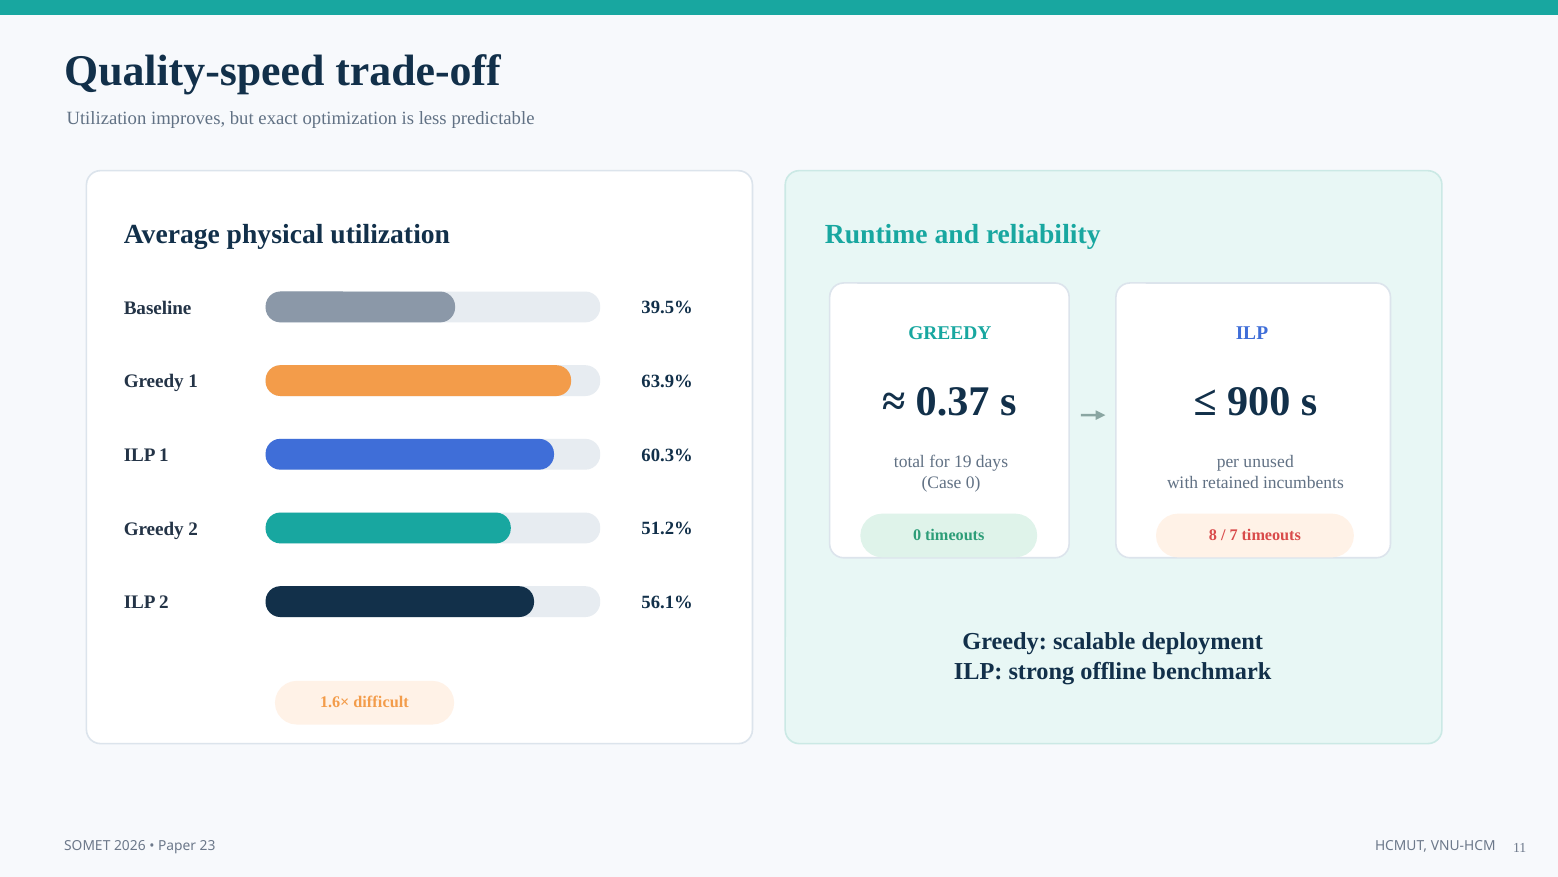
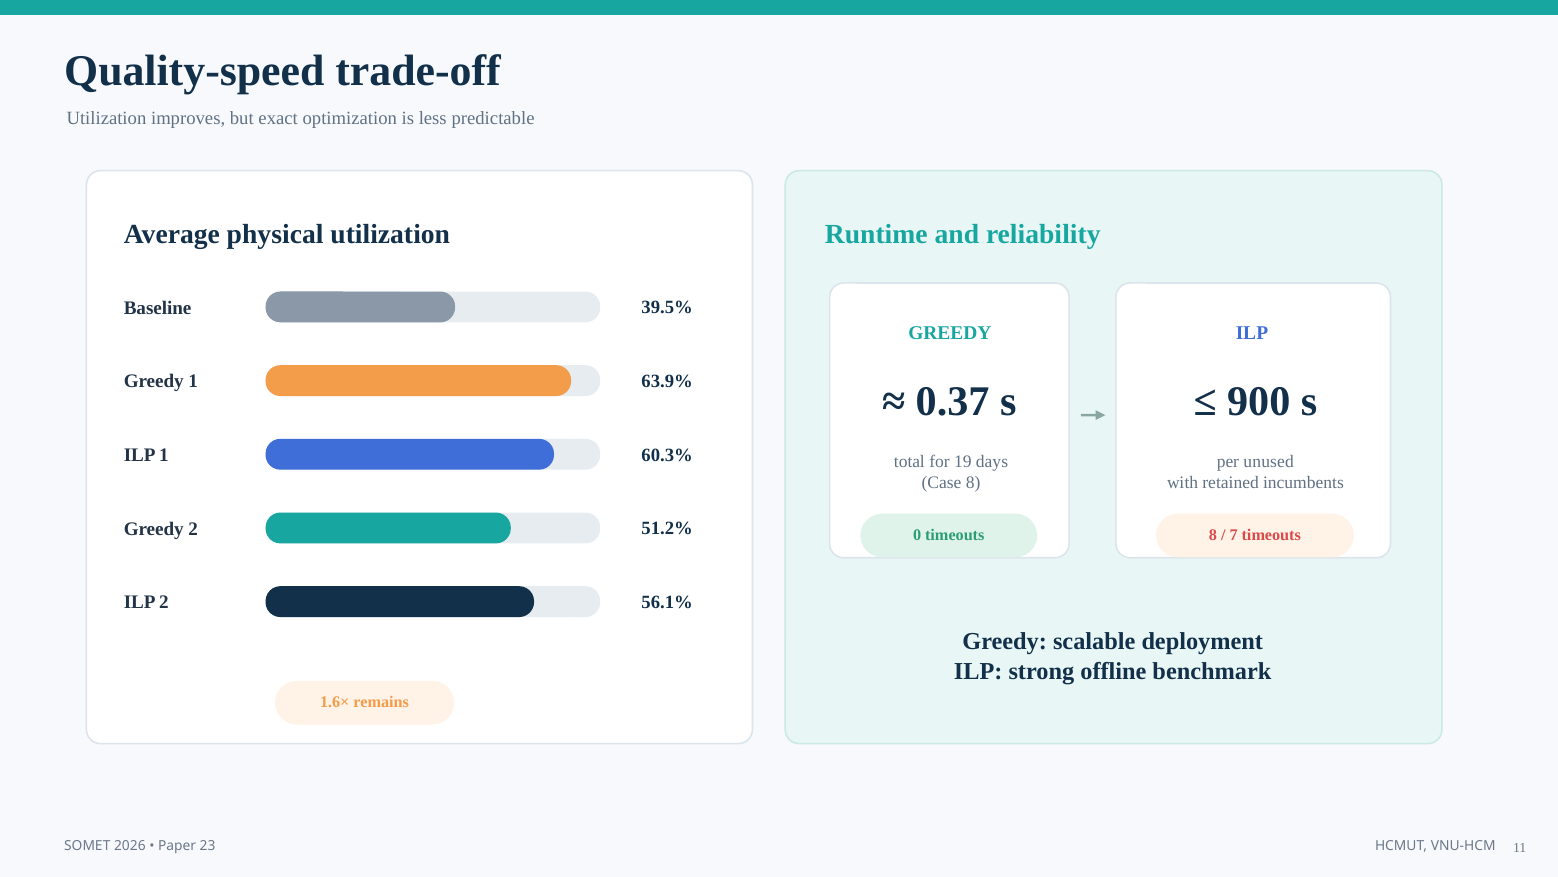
Case 0: 0 -> 8 (973, 483)
difficult: difficult -> remains (381, 702)
